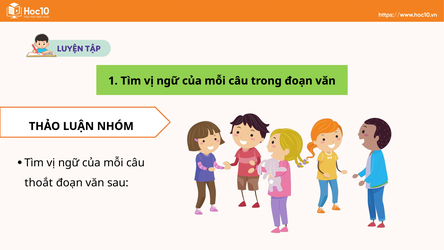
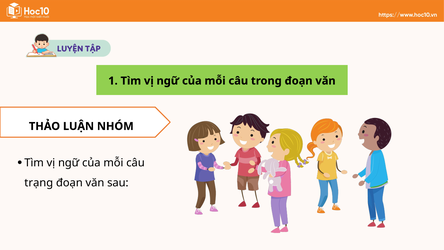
thoắt: thoắt -> trạng (39, 183)
